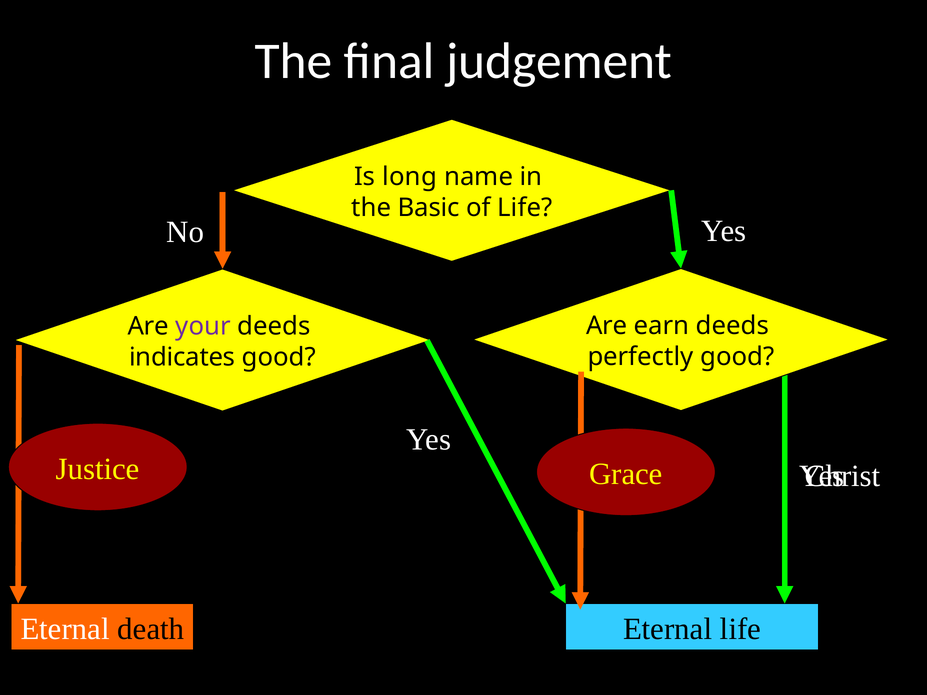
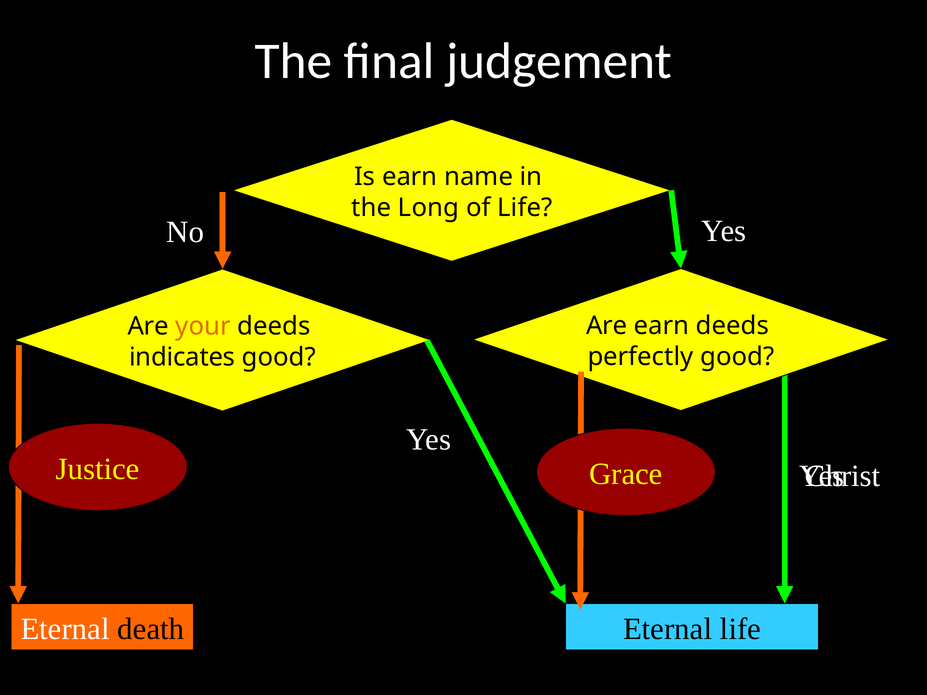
Is long: long -> earn (410, 177)
Basic: Basic -> Long (429, 208)
your colour: purple -> orange (203, 326)
